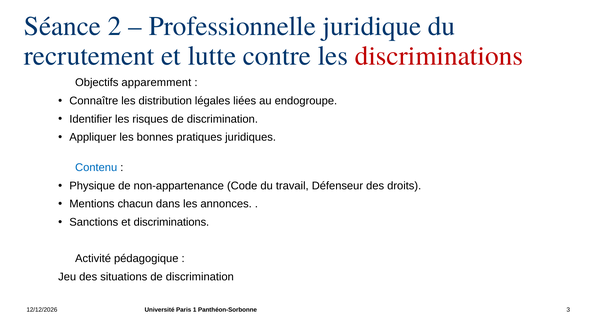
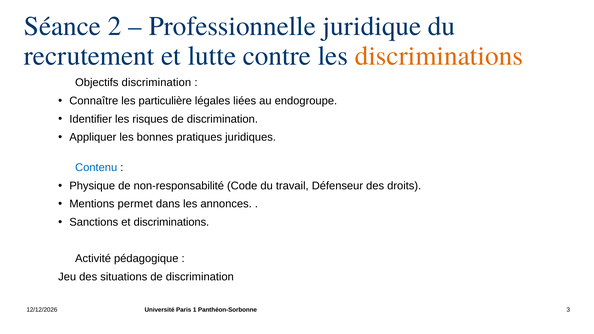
discriminations colour: red -> orange (439, 56)
Objectifs apparemment: apparemment -> discrimination (156, 83)
distribution: distribution -> particulière (165, 101)
non-appartenance: non-appartenance -> non-responsabilité (179, 186)
chacun: chacun -> permet (135, 204)
